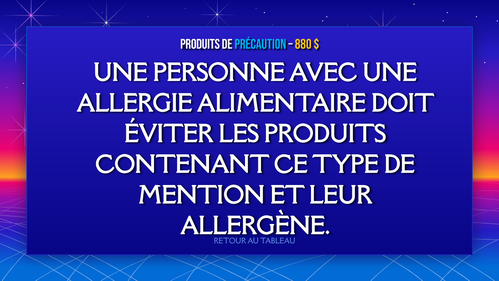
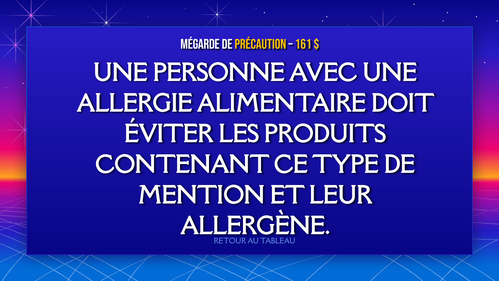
PRODUITS: PRODUITS -> MÉGARDE (200, 44)
PRÉCAUTION colour: light blue -> yellow (260, 44)
880: 880 -> 161 (303, 44)
